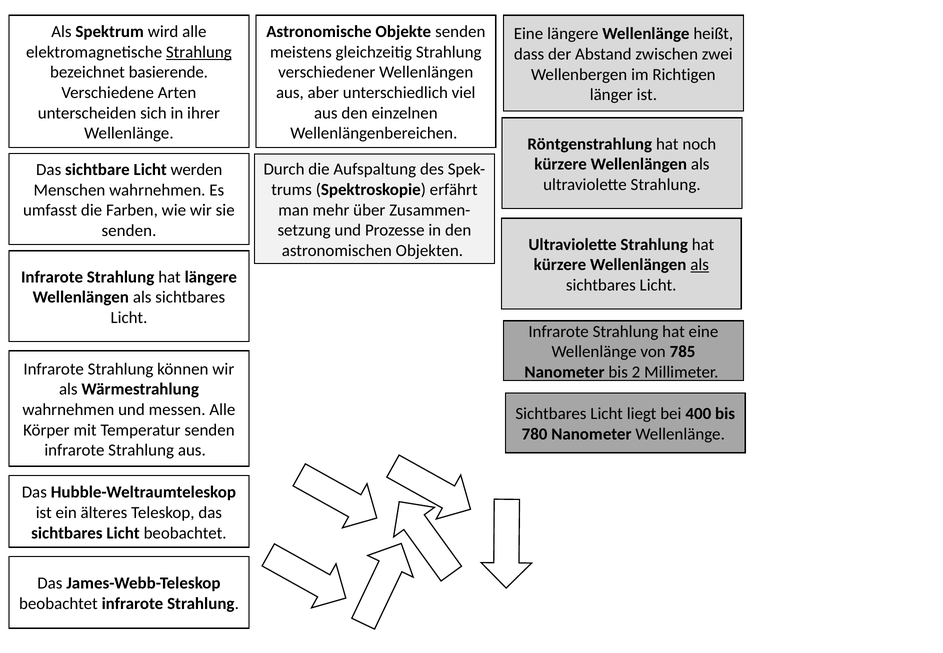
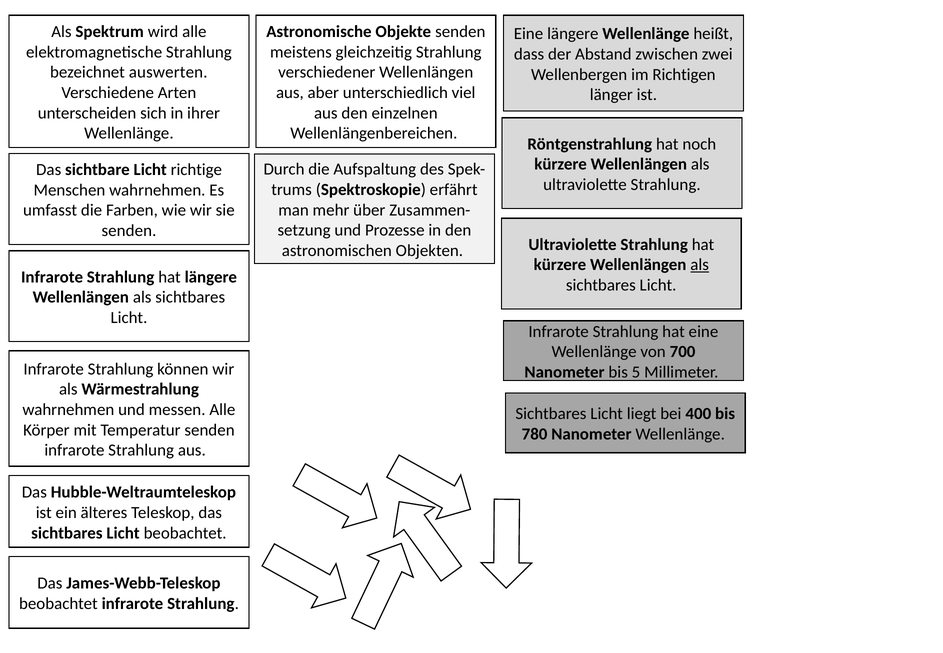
Strahlung underline: present -> none (199, 52)
basierende: basierende -> auswerten (168, 72)
werden: werden -> richtige (196, 170)
785: 785 -> 700 (683, 352)
2: 2 -> 5 (636, 372)
